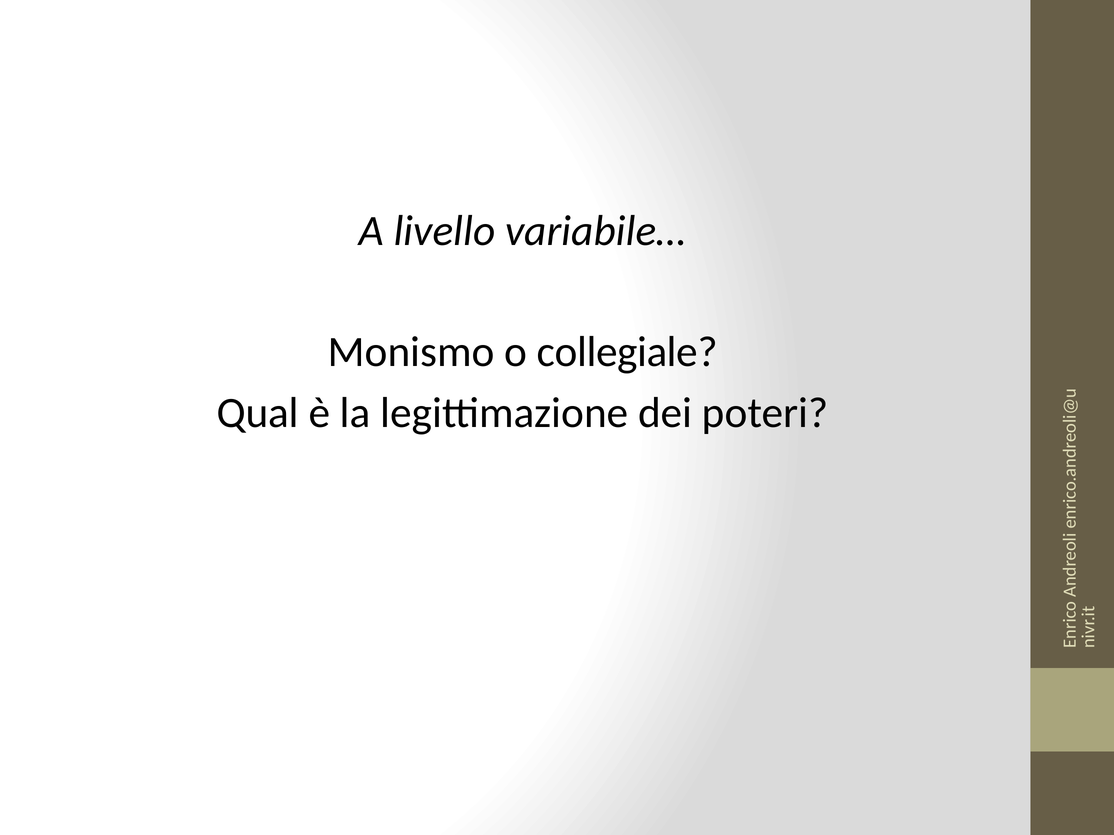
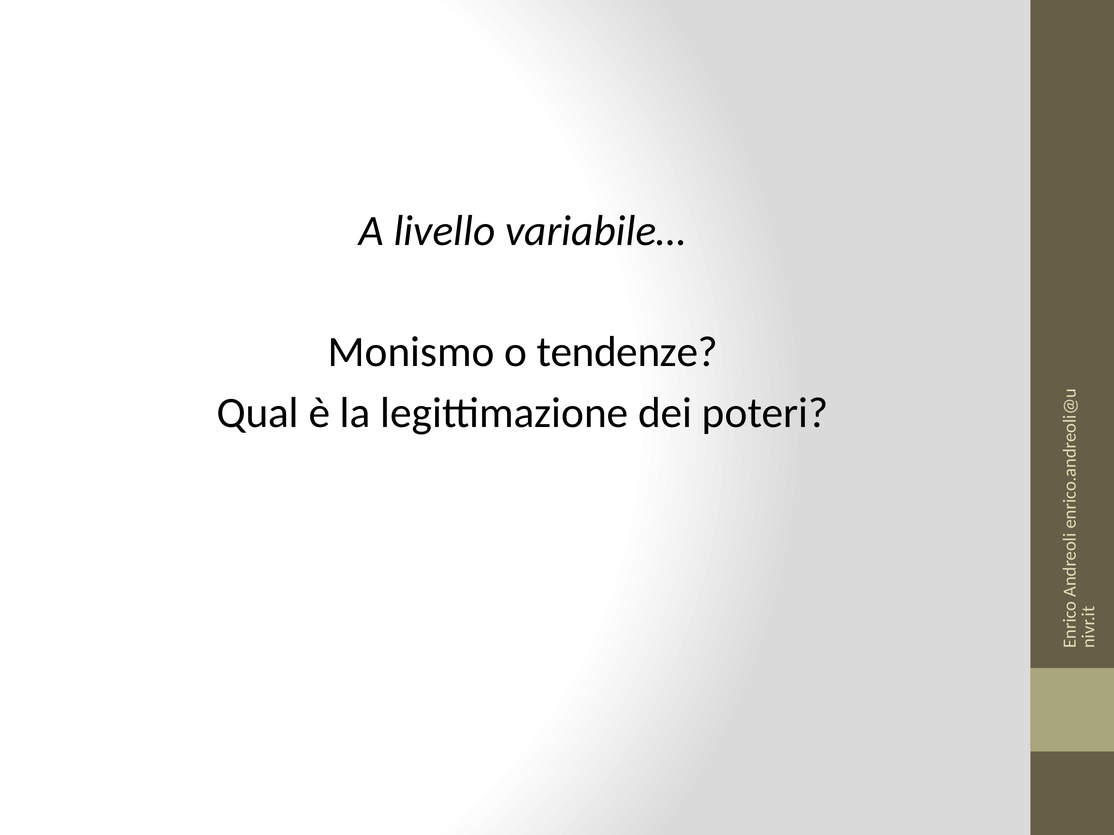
collegiale: collegiale -> tendenze (627, 352)
